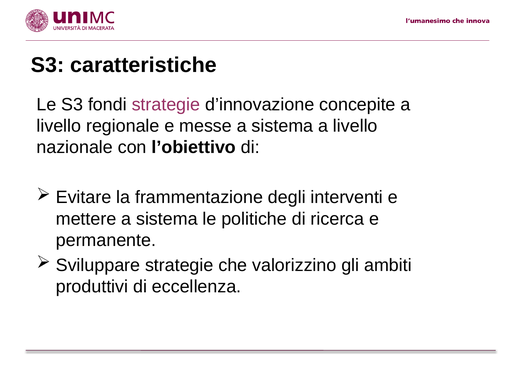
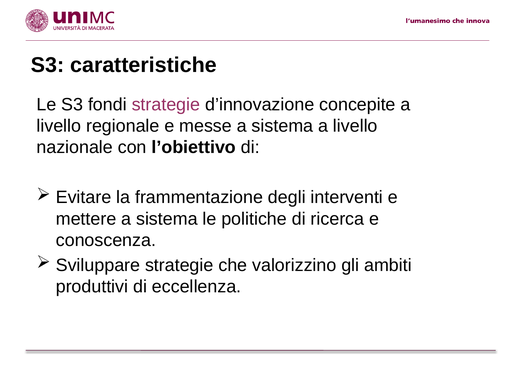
permanente: permanente -> conoscenza (106, 240)
